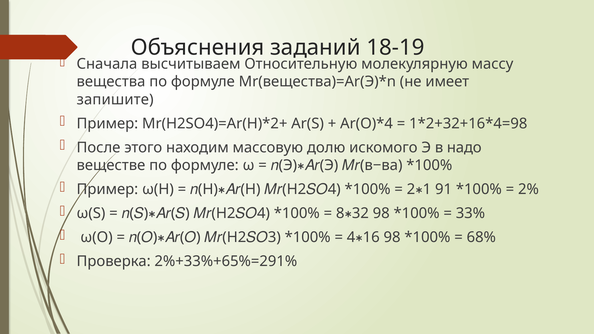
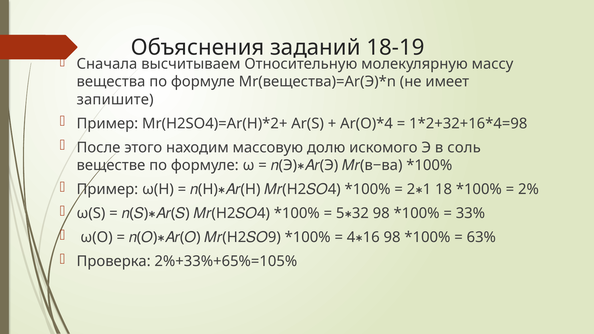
надо: надо -> соль (464, 148)
91: 91 -> 18 (444, 189)
8: 8 -> 5 (340, 213)
3: 3 -> 9 (274, 237)
68%: 68% -> 63% (481, 237)
2%+33%+65%=291%: 2%+33%+65%=291% -> 2%+33%+65%=105% (226, 261)
